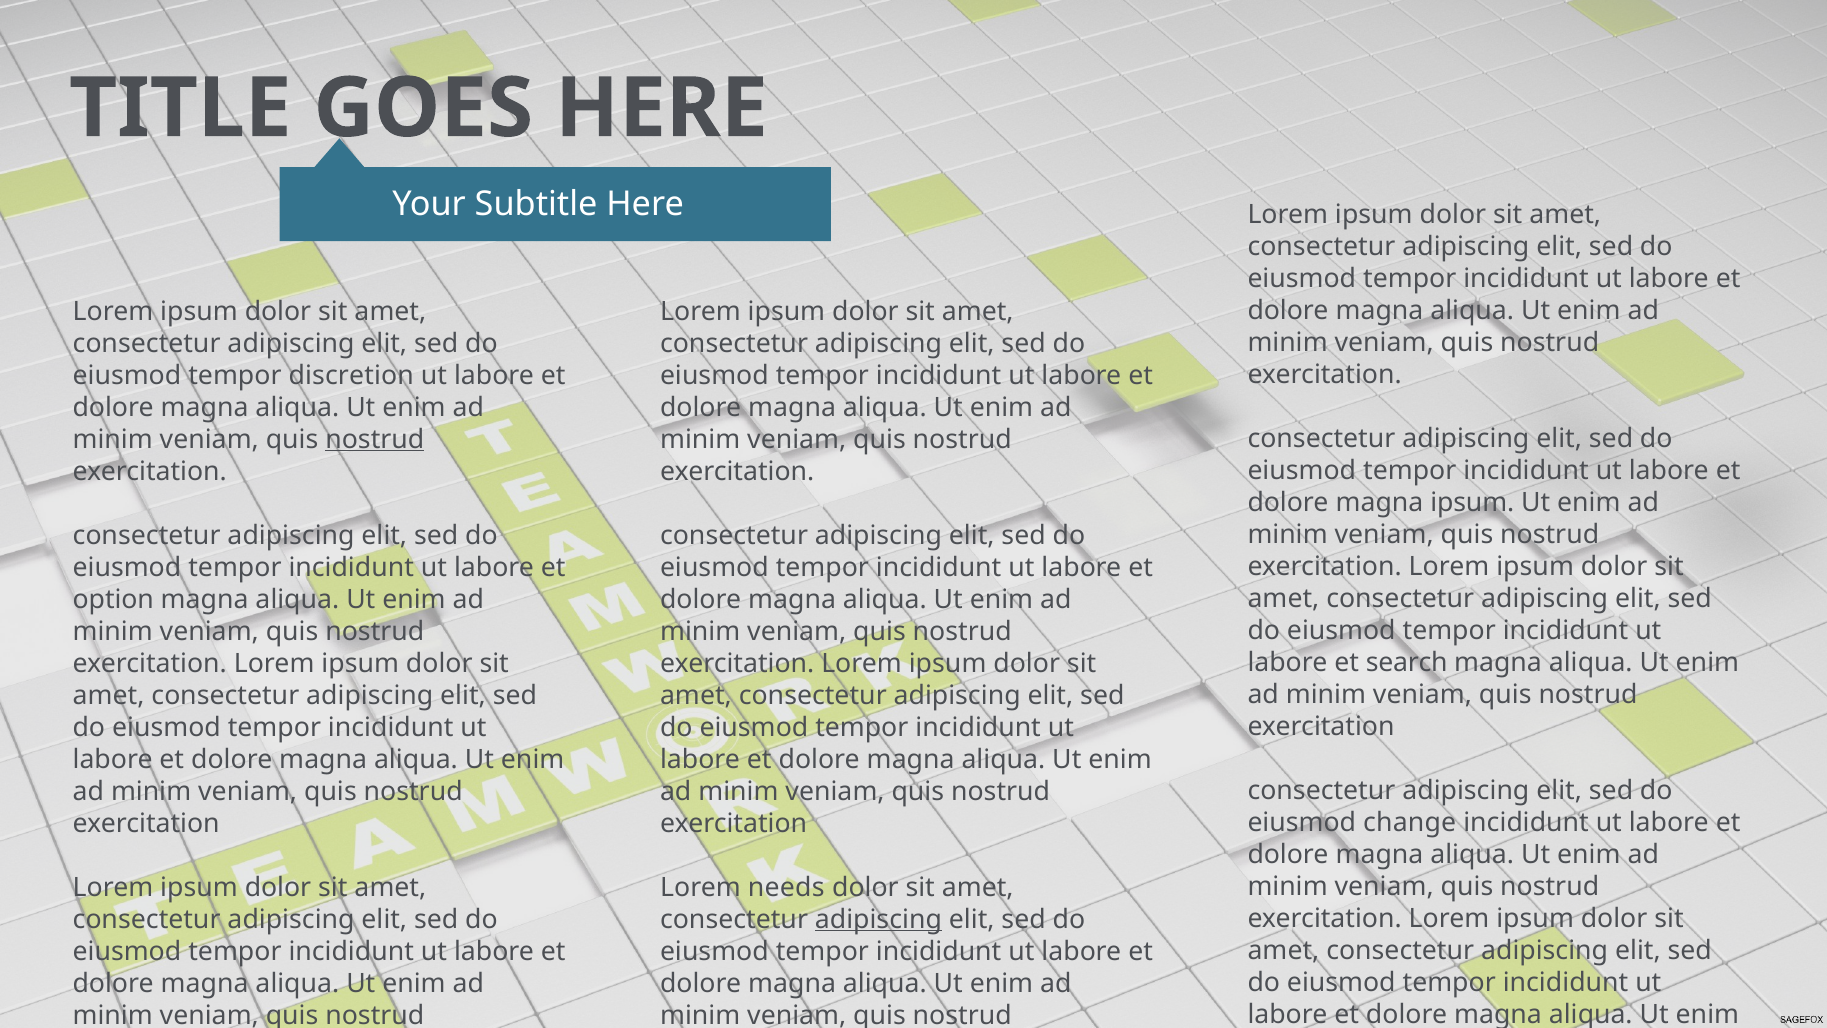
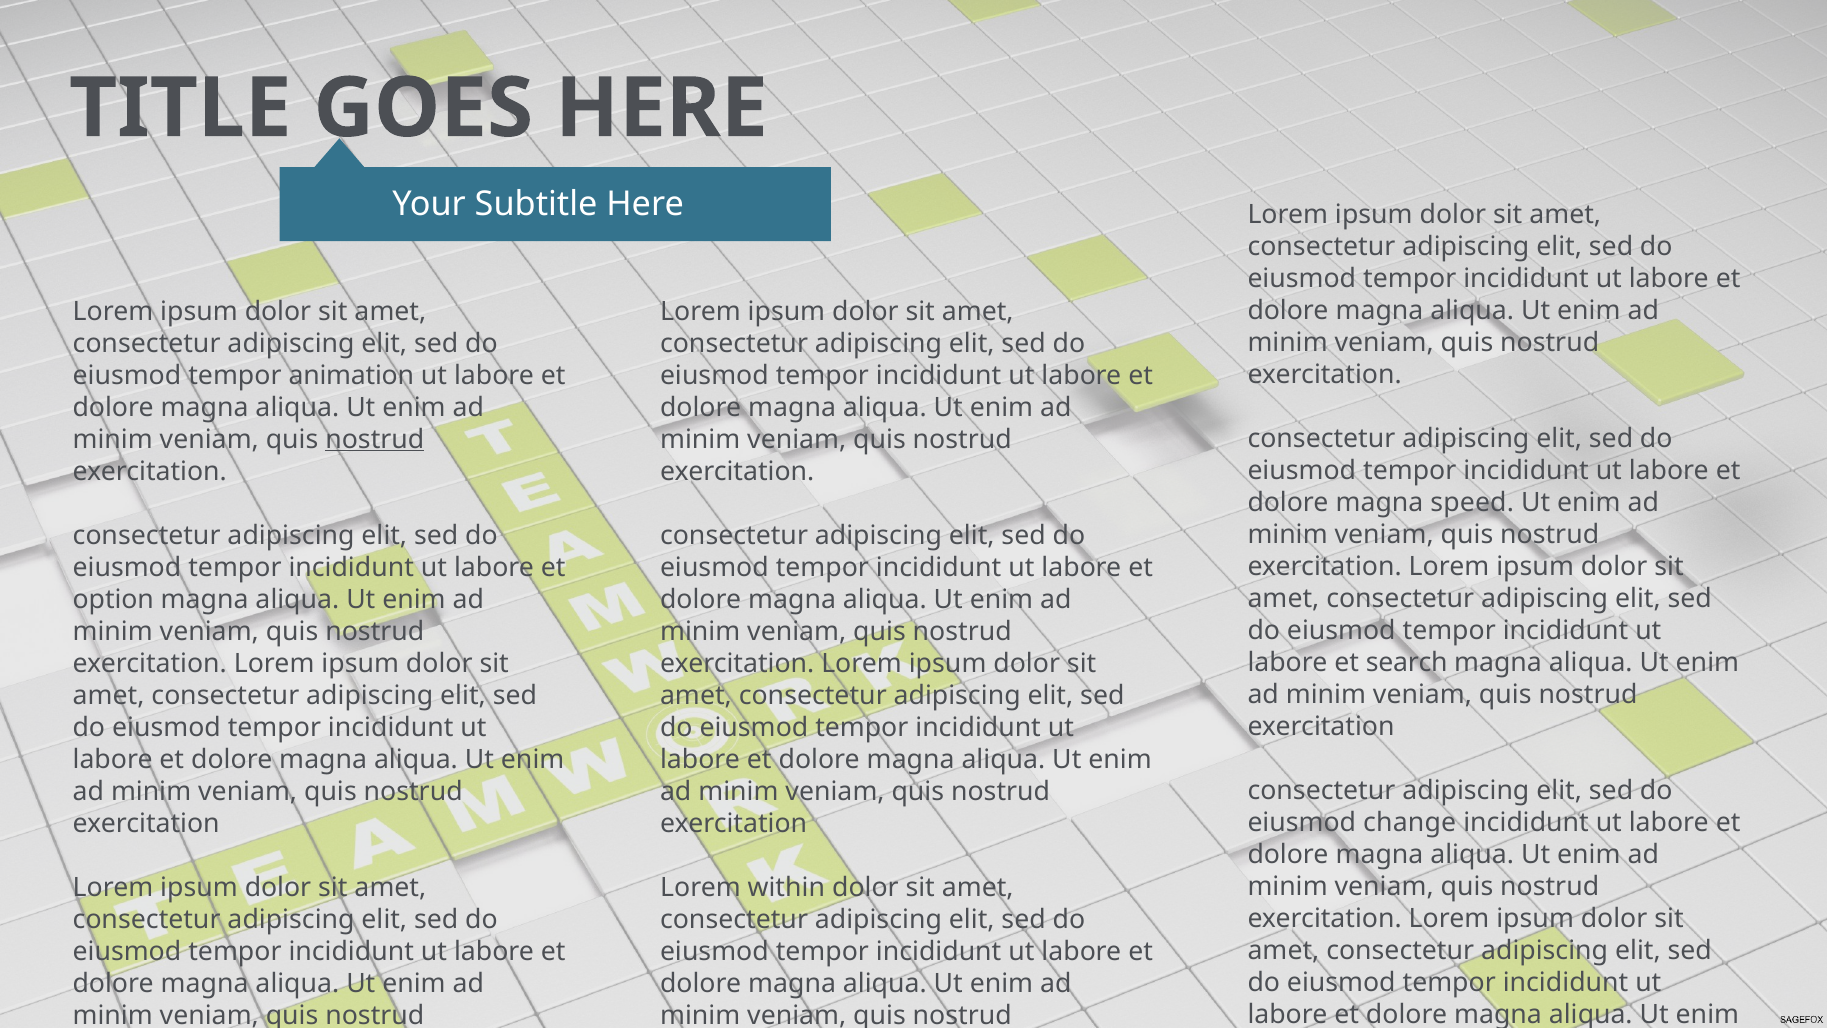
discretion: discretion -> animation (351, 375)
magna ipsum: ipsum -> speed (1472, 502)
needs: needs -> within (786, 887)
adipiscing underline: present -> none (878, 919)
